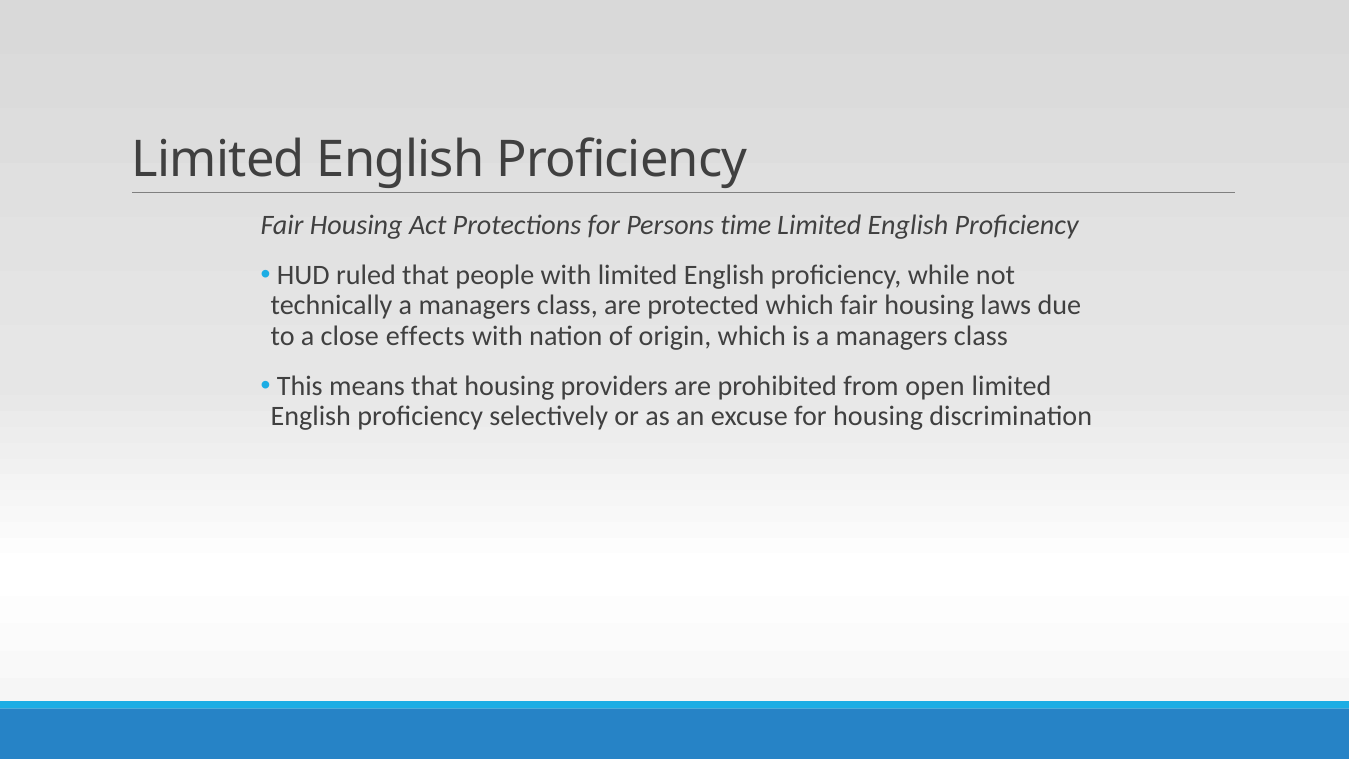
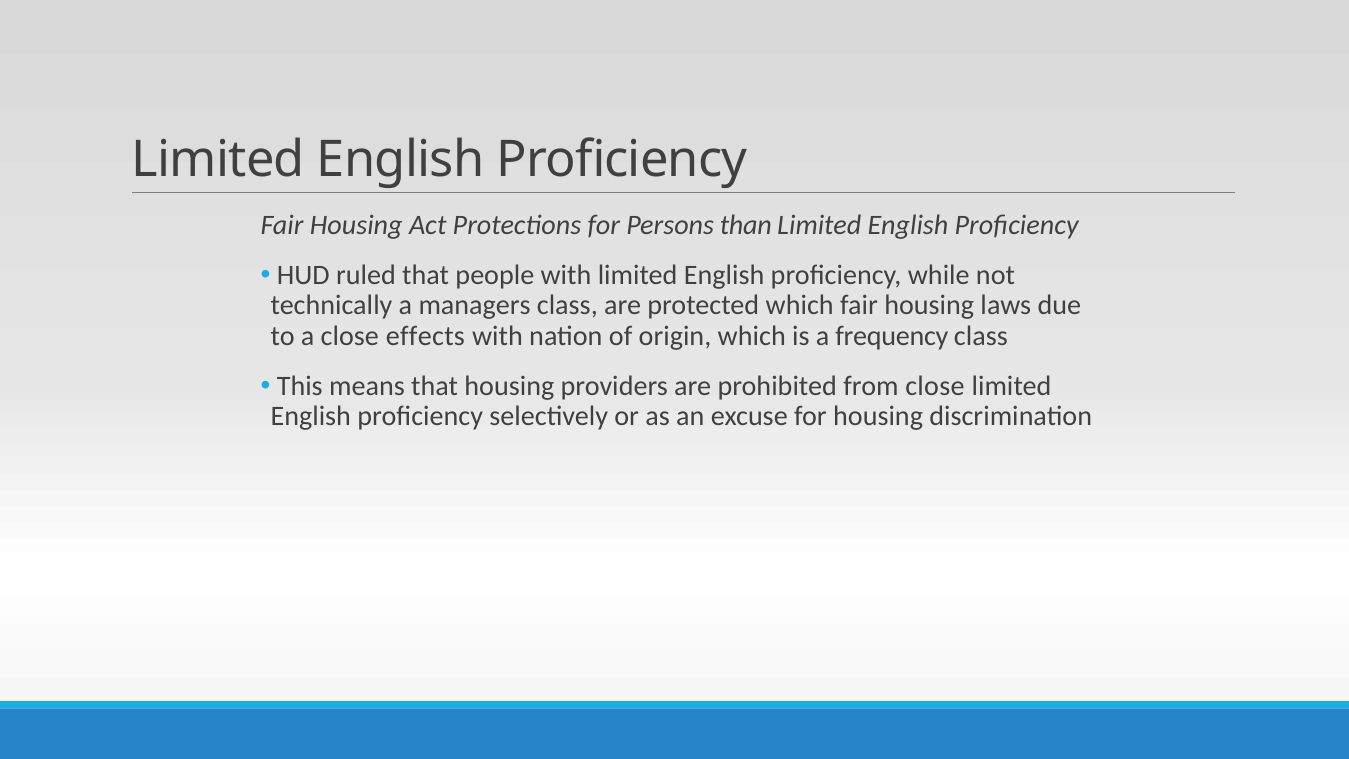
time: time -> than (746, 225)
is a managers: managers -> frequency (892, 336)
from open: open -> close (935, 386)
